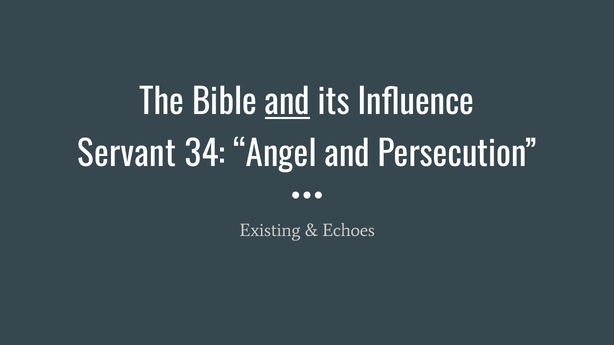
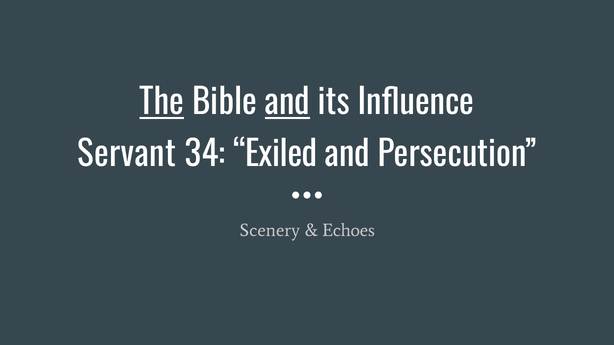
The underline: none -> present (162, 103)
Angel: Angel -> Exiled (275, 155)
Existing: Existing -> Scenery (270, 231)
